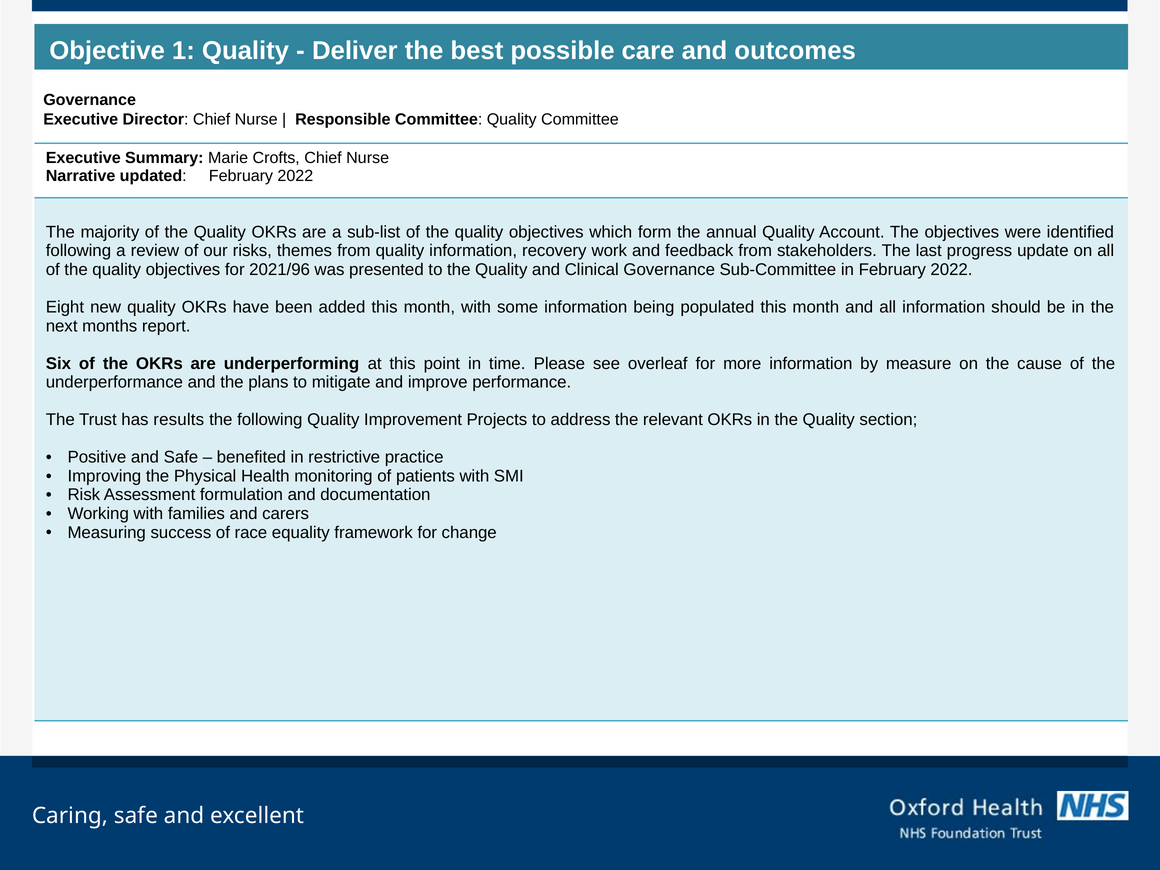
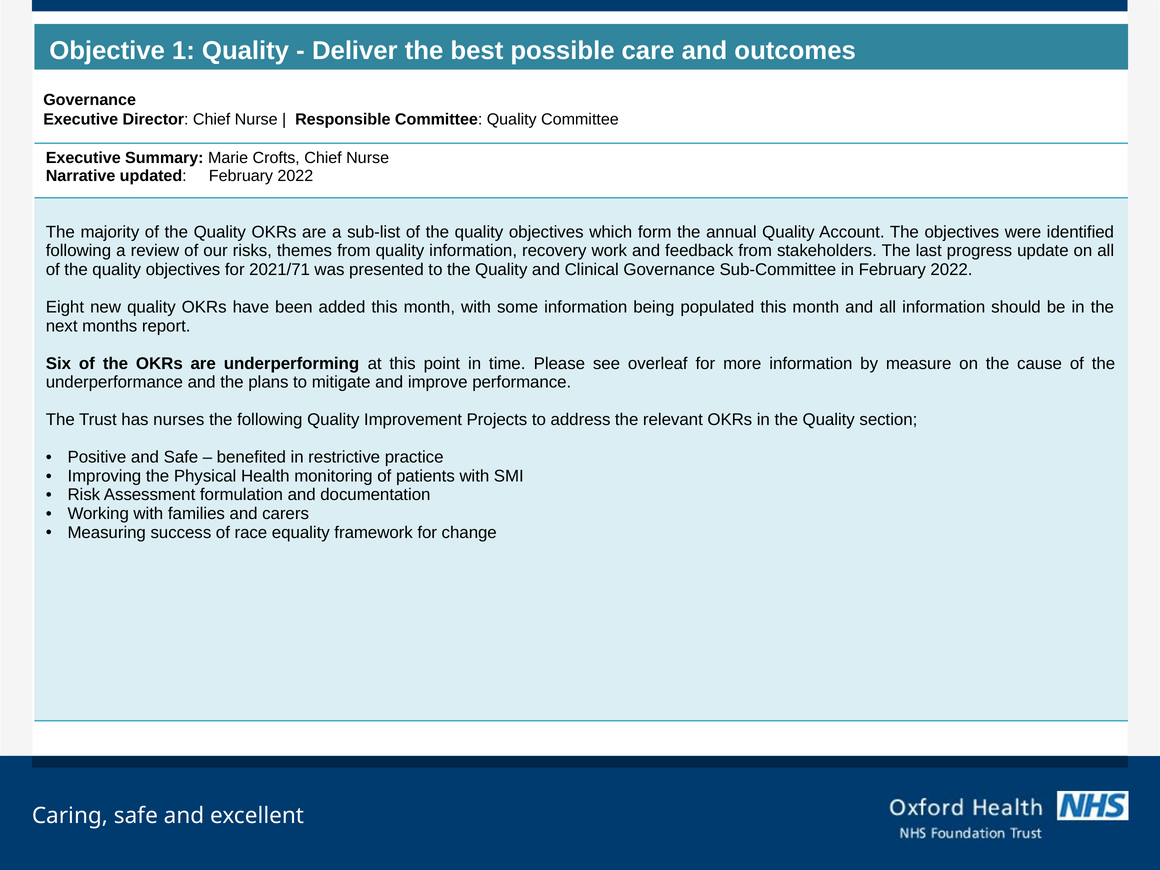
2021/96: 2021/96 -> 2021/71 (280, 270)
results: results -> nurses (179, 420)
